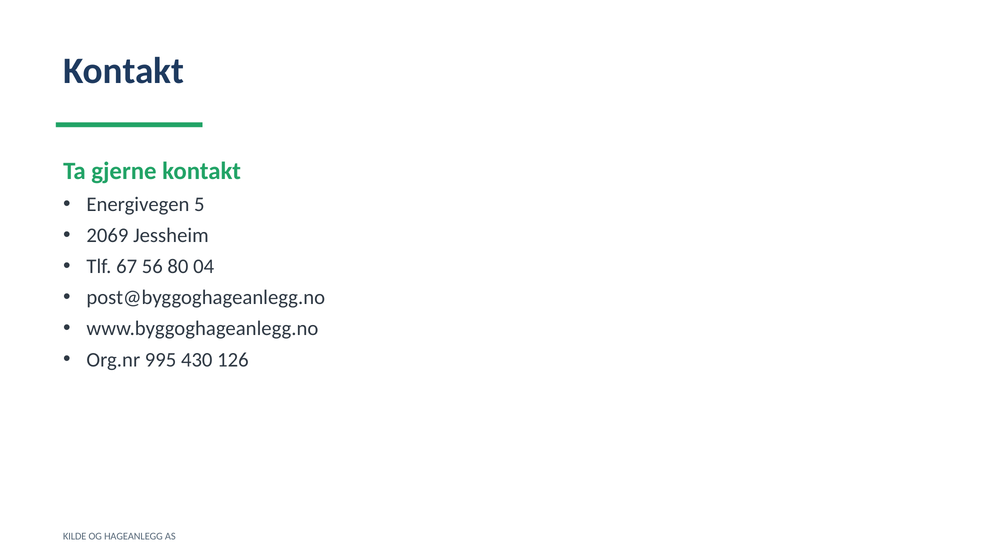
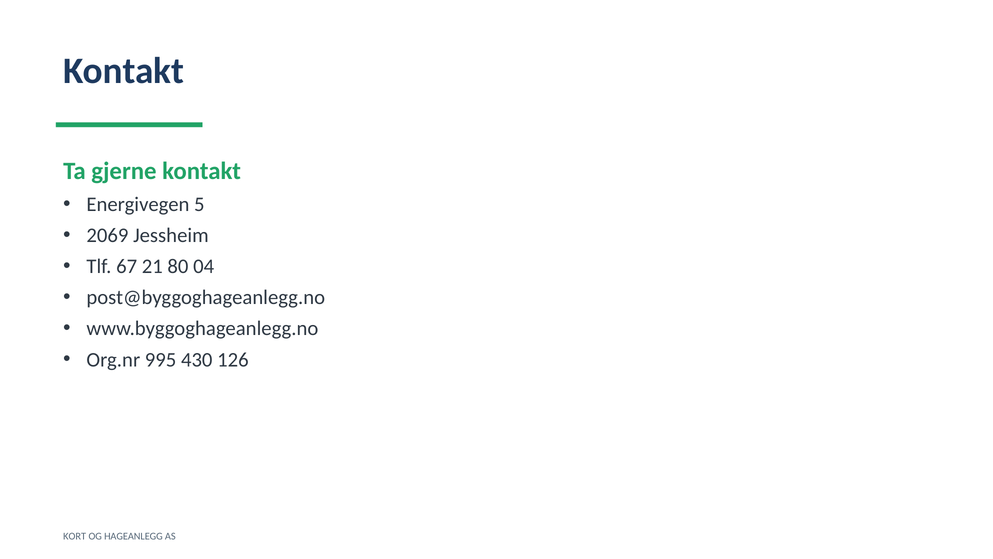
56: 56 -> 21 (152, 266)
KILDE: KILDE -> KORT (75, 536)
